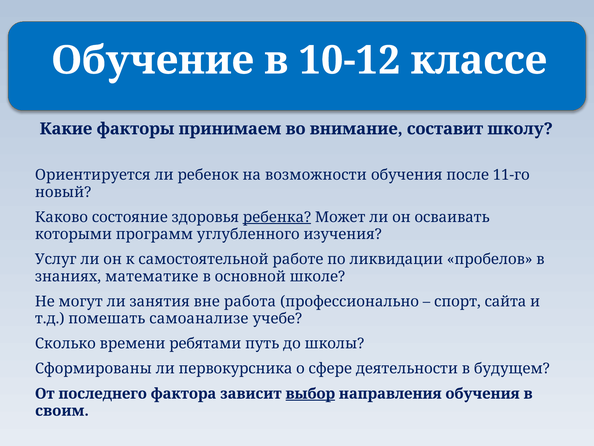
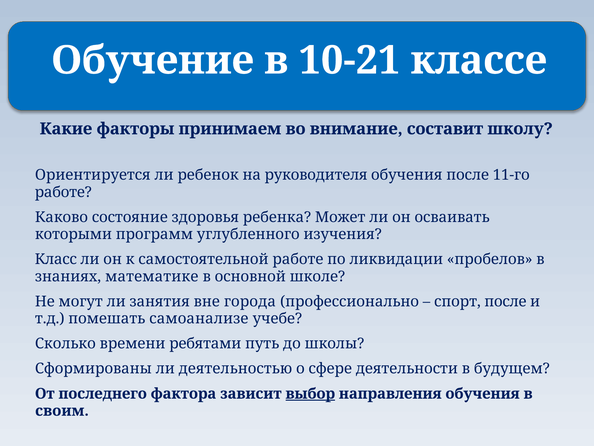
10-12: 10-12 -> 10-21 (349, 60)
возможности: возможности -> руководителя (316, 175)
новый: новый -> работе (63, 192)
ребенка underline: present -> none (277, 217)
Услуг: Услуг -> Класс (56, 259)
работа: работа -> города (250, 301)
спорт сайта: сайта -> после (505, 301)
первокурсника: первокурсника -> деятельностью (235, 368)
